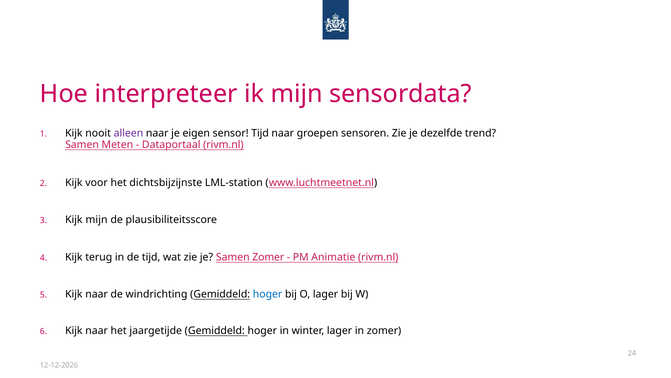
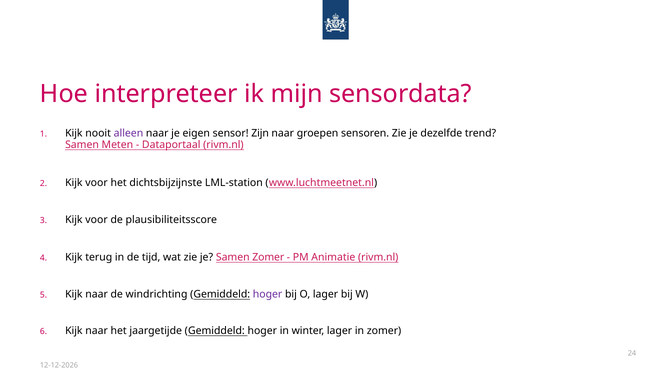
sensor Tijd: Tijd -> Zijn (260, 133)
mijn: mijn -> voor (97, 219)
hoger colour: blue -> purple (268, 294)
